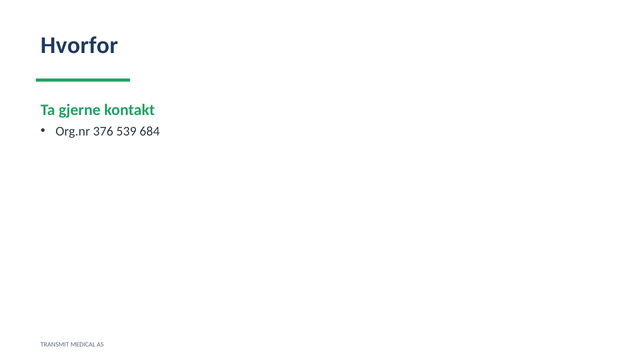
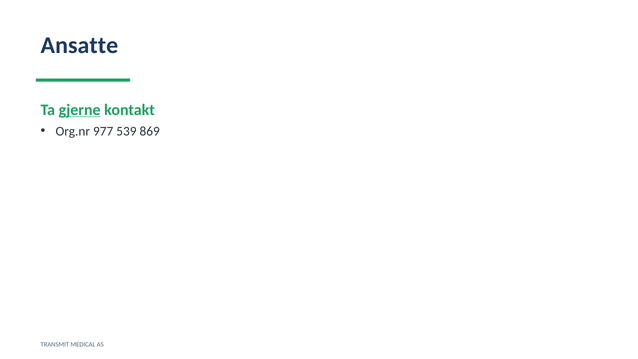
Hvorfor: Hvorfor -> Ansatte (79, 46)
gjerne underline: none -> present (80, 110)
376: 376 -> 977 (103, 131)
684: 684 -> 869 (150, 131)
